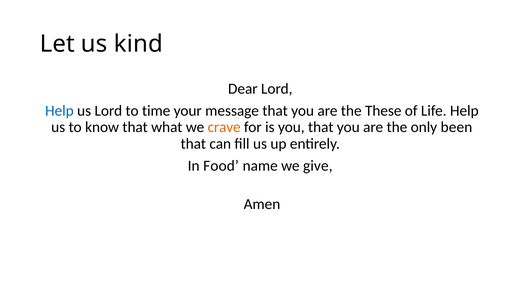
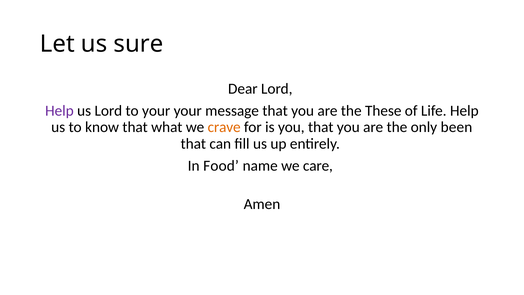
kind: kind -> sure (139, 44)
Help colour: blue -> purple (59, 111)
to time: time -> your (156, 111)
give: give -> care (318, 166)
